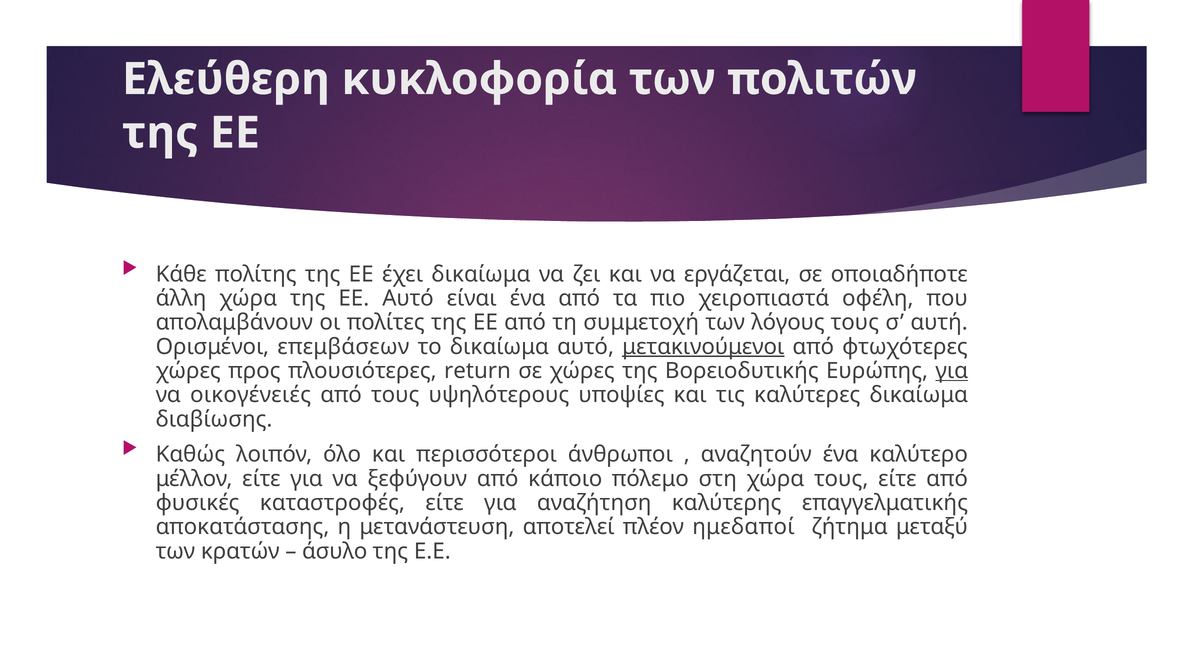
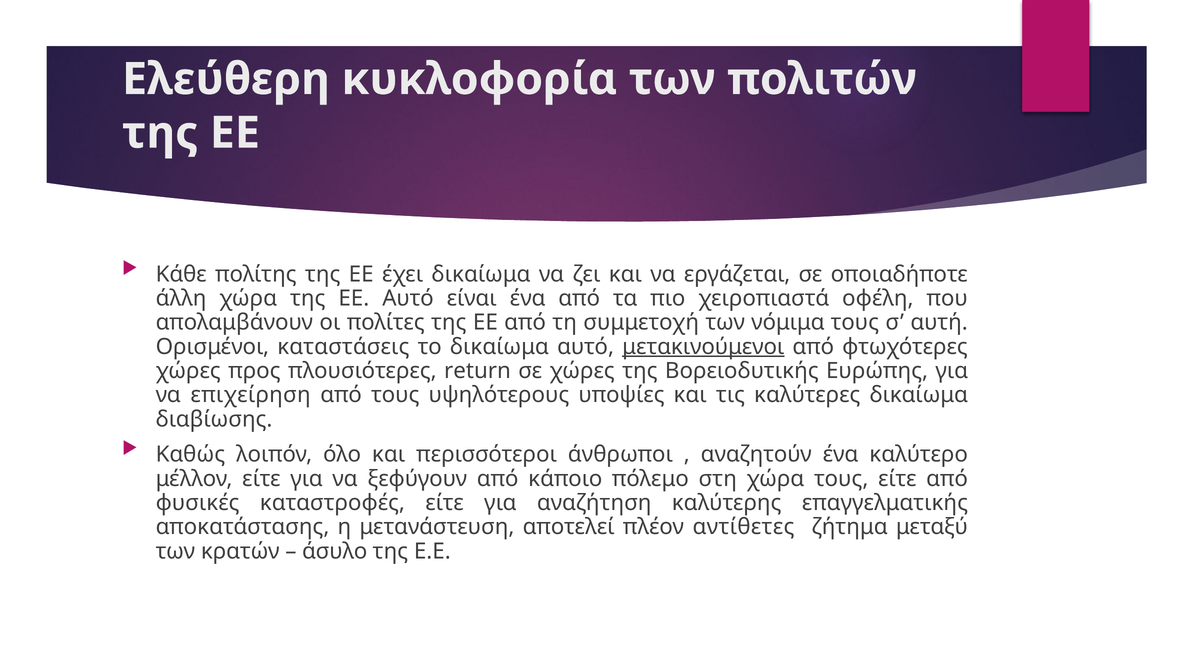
λόγους: λόγους -> νόμιμα (788, 323)
επεμβάσεων: επεμβάσεων -> καταστάσεις (343, 347)
για underline: present -> none (952, 371)
οικογένειές: οικογένειές -> επιχείρηση (251, 395)
ημεδαποί: ημεδαποί -> αντίθετες (743, 527)
